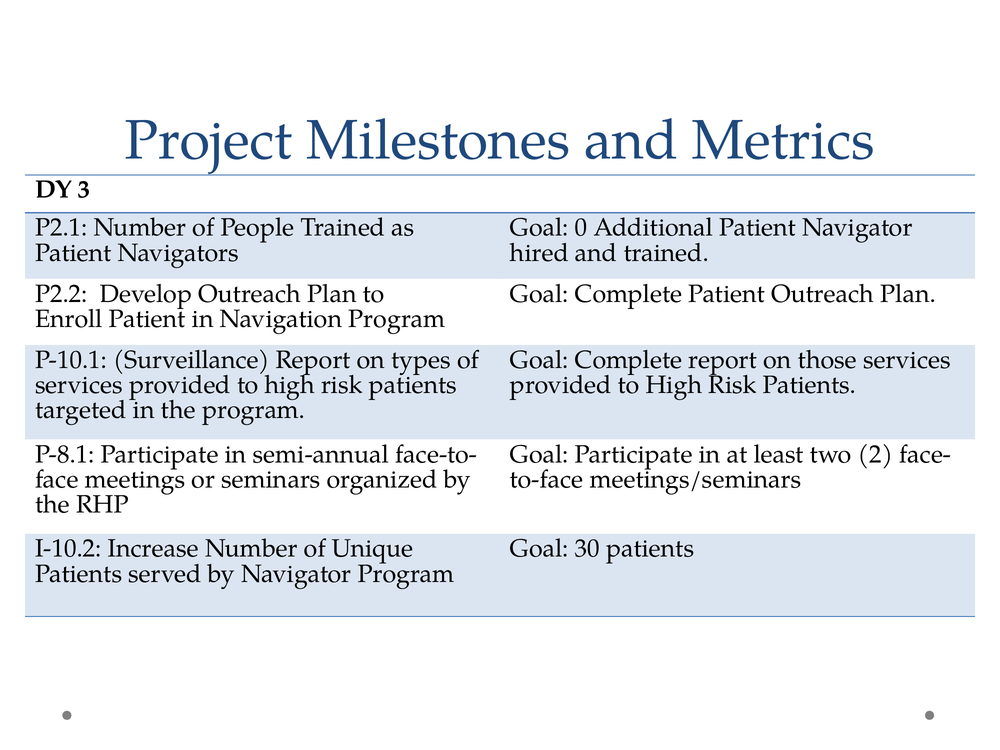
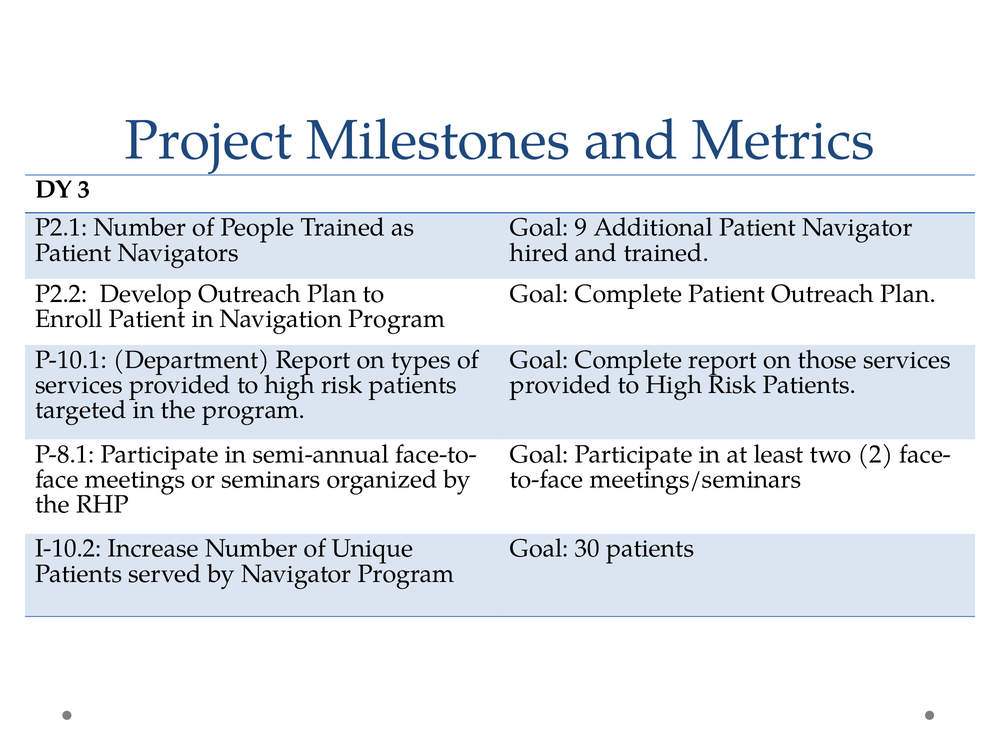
0: 0 -> 9 (581, 228)
Surveillance: Surveillance -> Department (191, 360)
